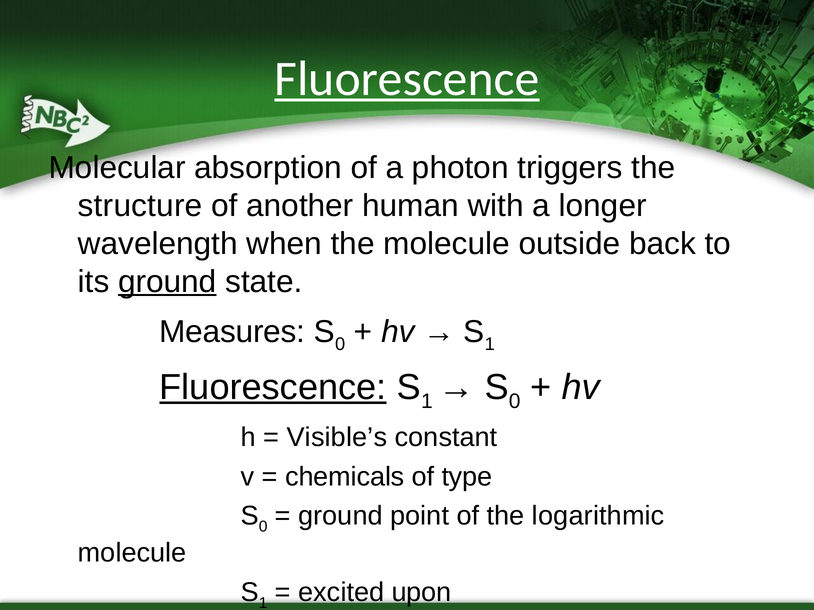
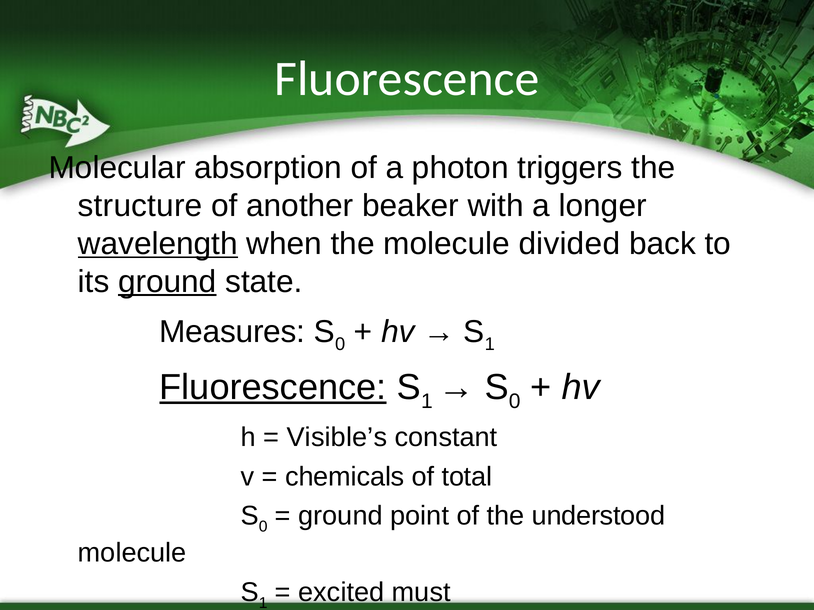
Fluorescence underline: present -> none (407, 79)
human: human -> beaker (411, 206)
wavelength underline: none -> present (158, 244)
outside: outside -> divided (569, 244)
type: type -> total (467, 477)
logarithmic: logarithmic -> understood (598, 516)
upon: upon -> must (421, 593)
